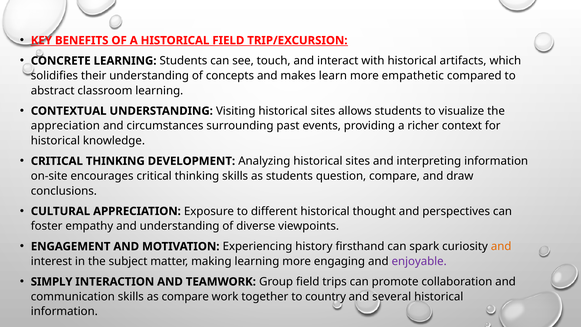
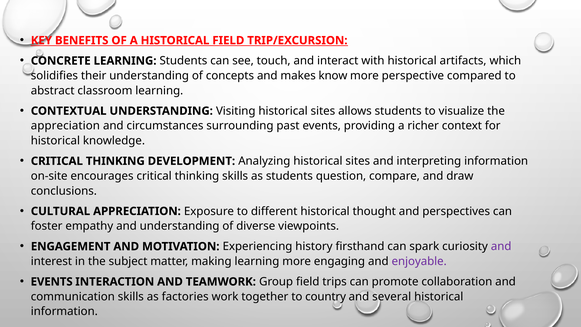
learn: learn -> know (333, 76)
empathetic: empathetic -> perspective (413, 76)
and colour: orange -> purple (501, 246)
SIMPLY: SIMPLY -> EVENTS (52, 282)
as compare: compare -> factories (185, 296)
